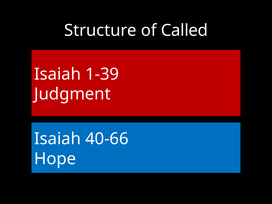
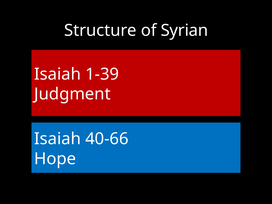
Called: Called -> Syrian (184, 30)
